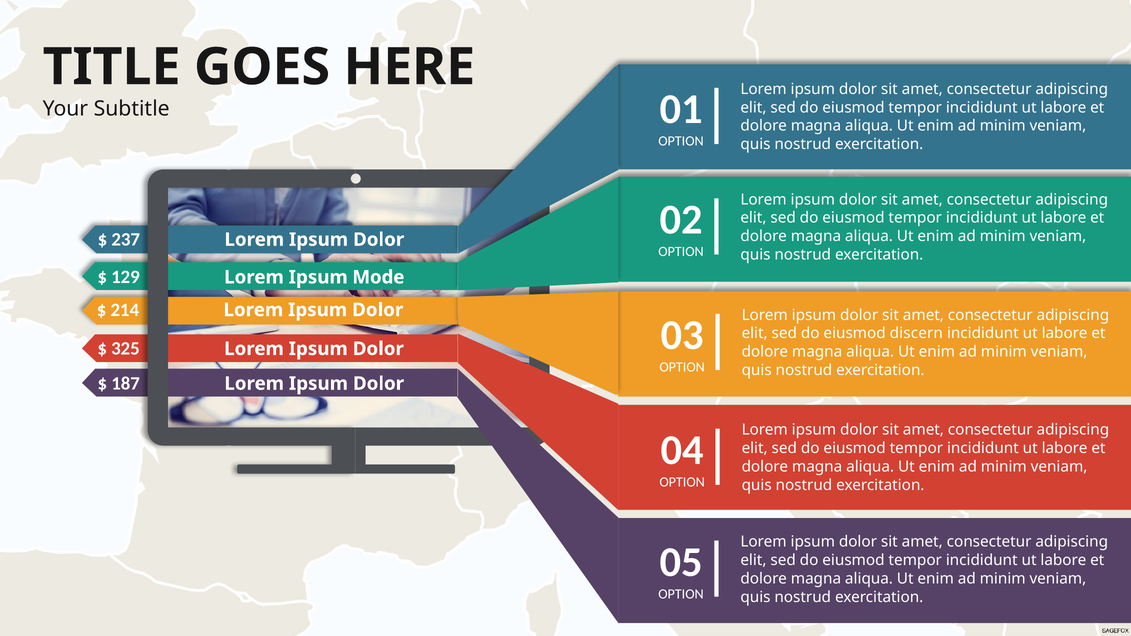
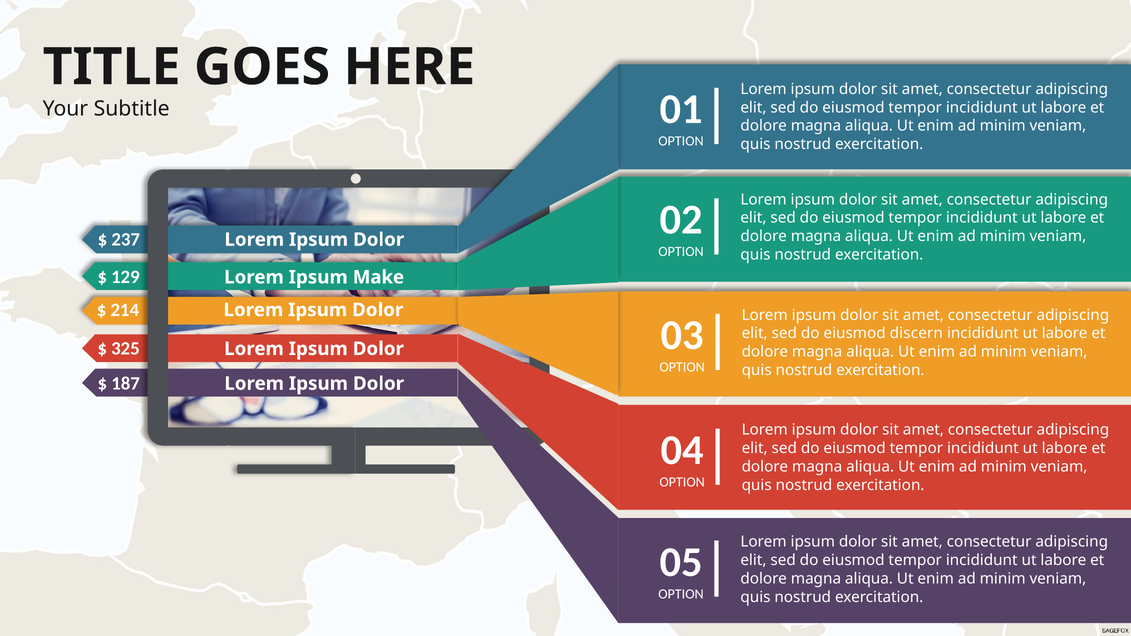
Mode: Mode -> Make (378, 277)
